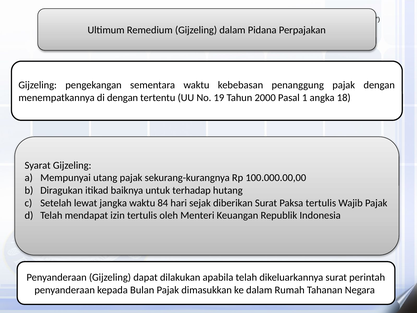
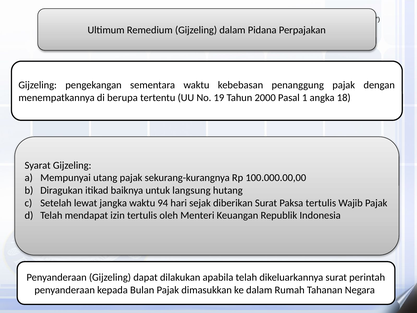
di dengan: dengan -> berupa (122, 98)
terhadap: terhadap -> langsung (191, 190)
84: 84 -> 94 (163, 203)
